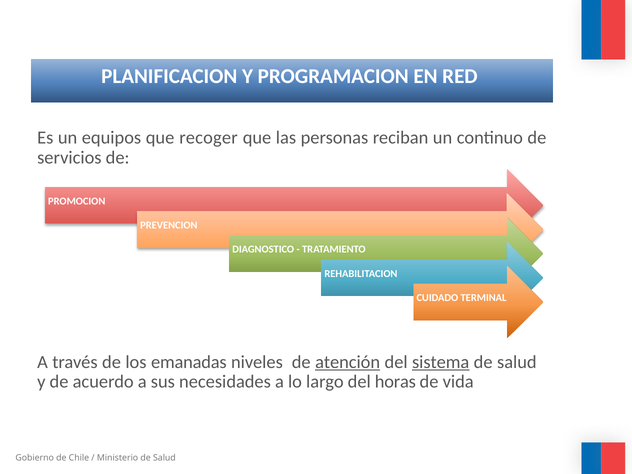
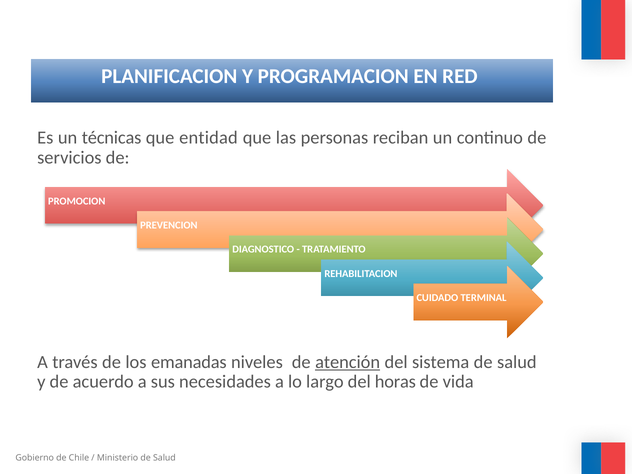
equipos: equipos -> técnicas (112, 138)
recoger: recoger -> entidad (208, 138)
sistema underline: present -> none (441, 362)
